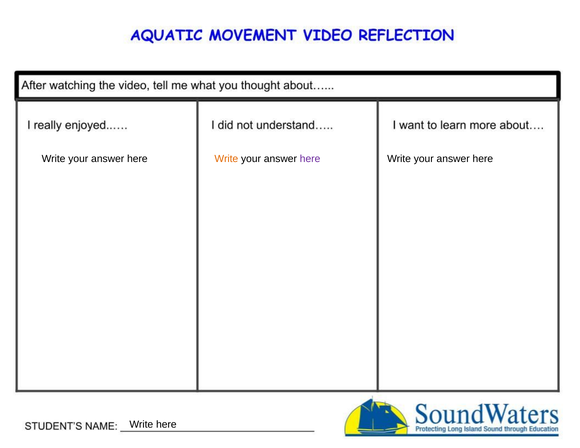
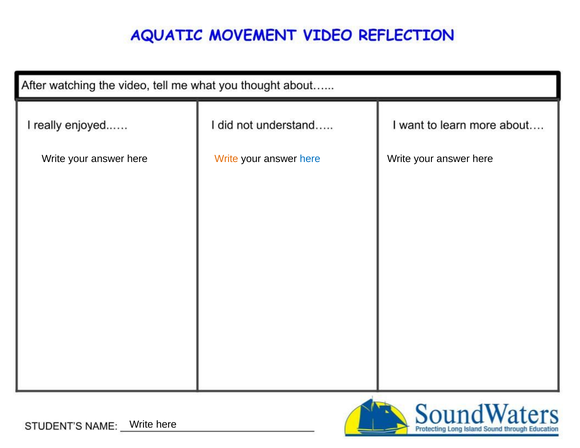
here colour: purple -> blue (310, 159)
